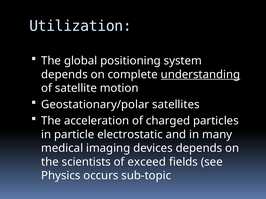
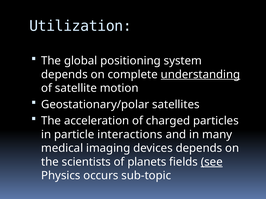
electrostatic: electrostatic -> interactions (130, 135)
exceed: exceed -> planets (147, 162)
see underline: none -> present (212, 162)
